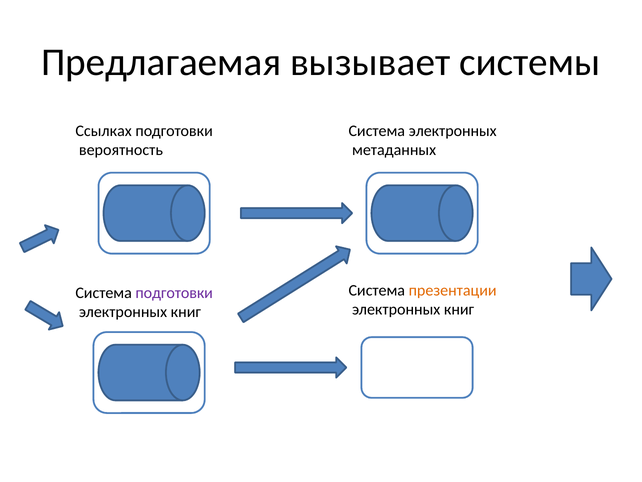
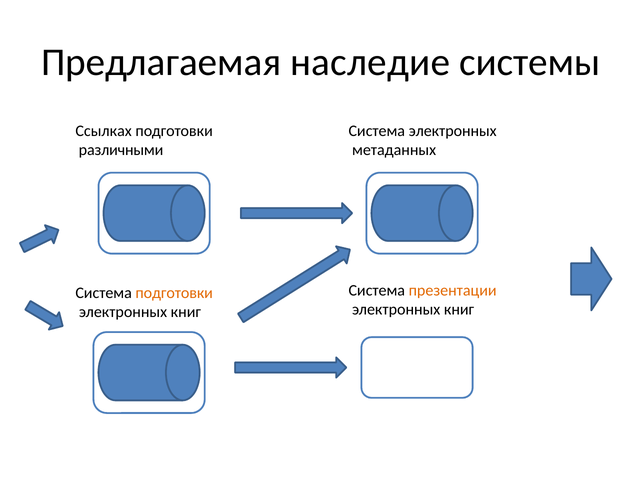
вызывает: вызывает -> наследие (370, 62)
вероятность: вероятность -> различными (121, 150)
подготовки colour: purple -> orange (174, 293)
